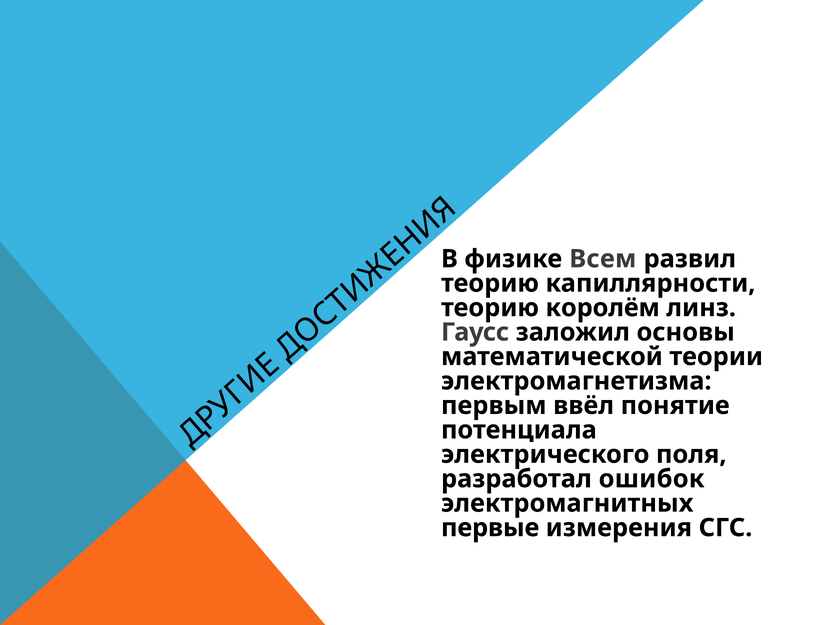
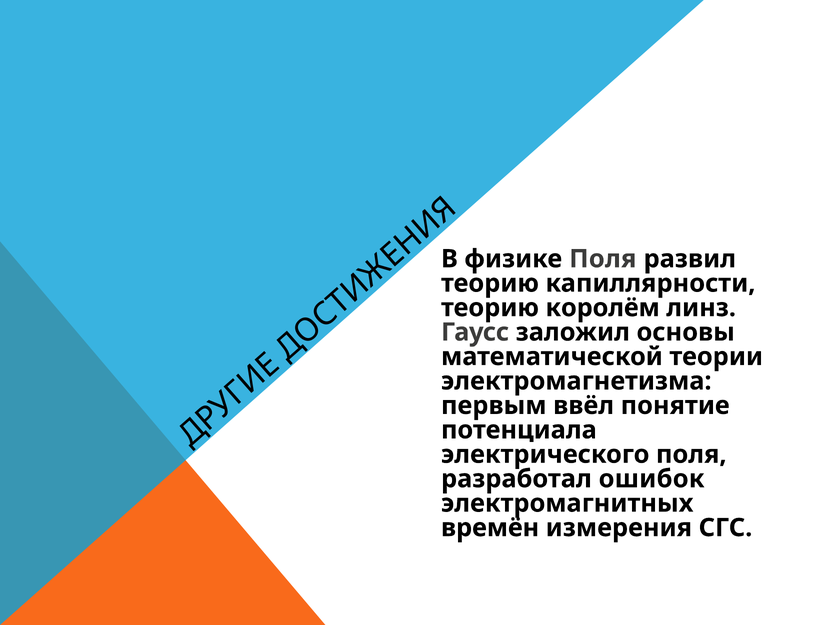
физике Всем: Всем -> Поля (603, 259)
первые: первые -> времён (490, 528)
